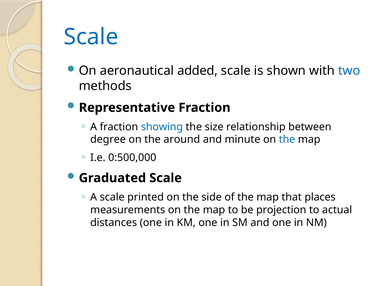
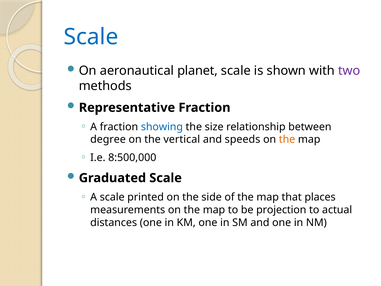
added: added -> planet (198, 71)
two colour: blue -> purple (349, 71)
around: around -> vertical (182, 139)
minute: minute -> speeds (243, 139)
the colour: blue -> orange (287, 139)
0:500,000: 0:500,000 -> 8:500,000 (132, 157)
